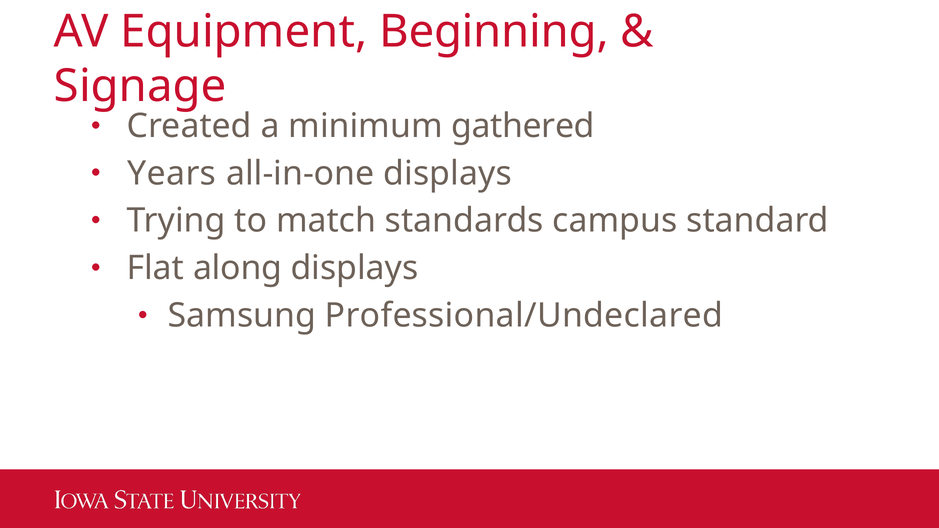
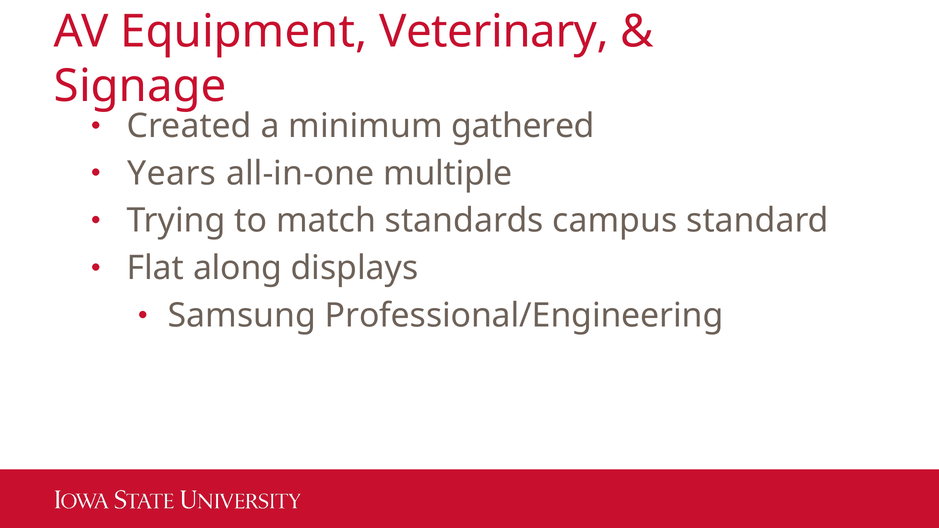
Beginning: Beginning -> Veterinary (494, 32)
all-in-one displays: displays -> multiple (448, 173)
Professional/Undeclared: Professional/Undeclared -> Professional/Engineering (524, 316)
